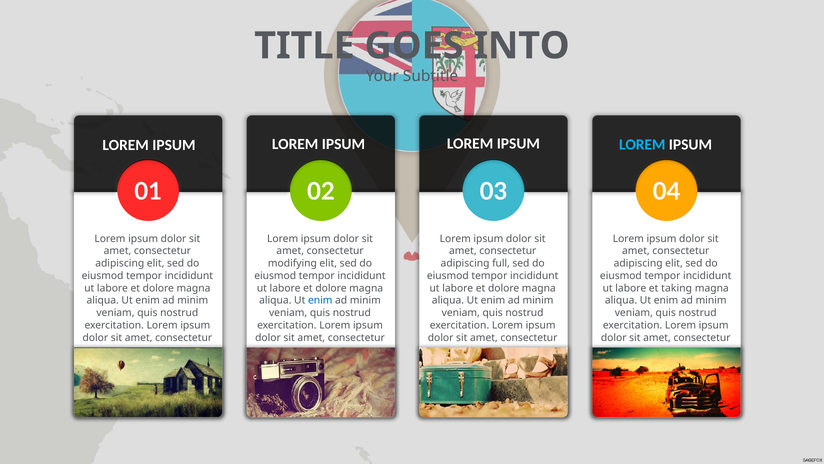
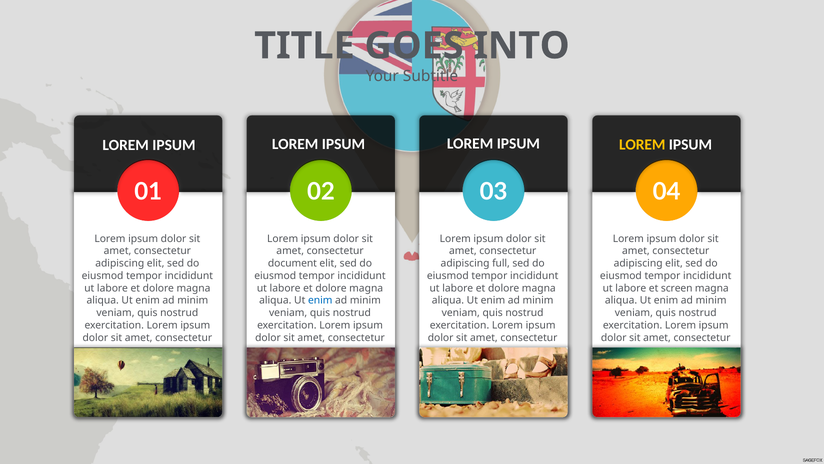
LOREM colour: light blue -> yellow (642, 145)
modifying: modifying -> document (292, 263)
taking: taking -> screen (677, 288)
